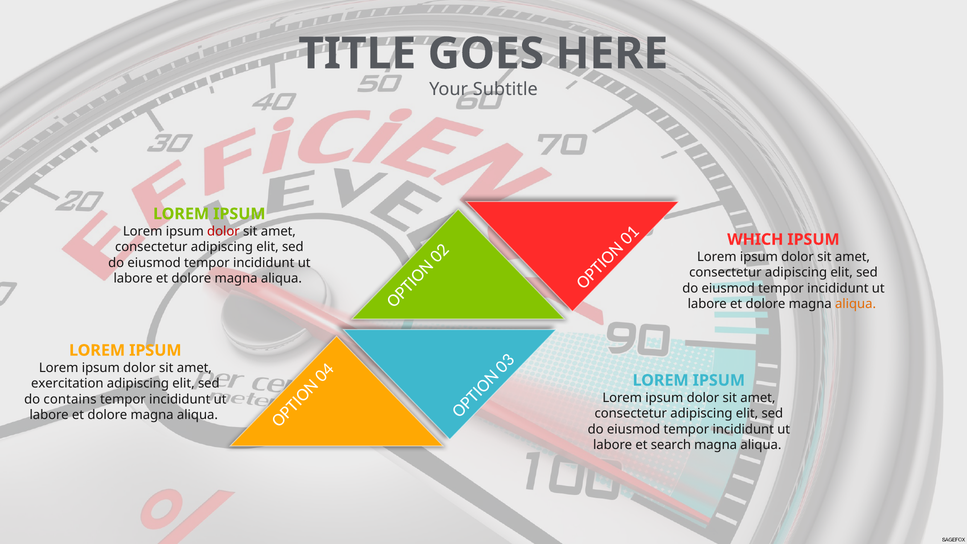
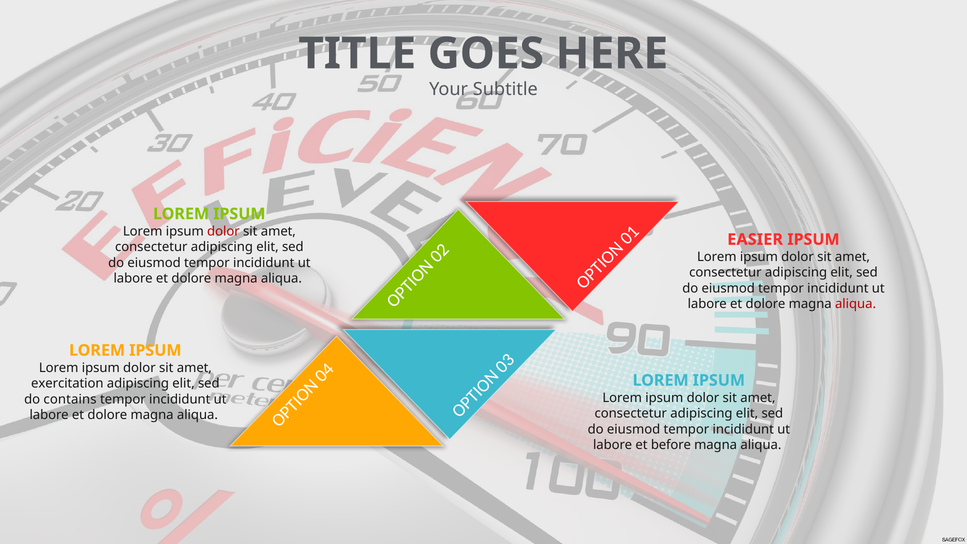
WHICH: WHICH -> EASIER (755, 239)
aliqua colour: orange -> red (856, 304)
search: search -> before (671, 445)
